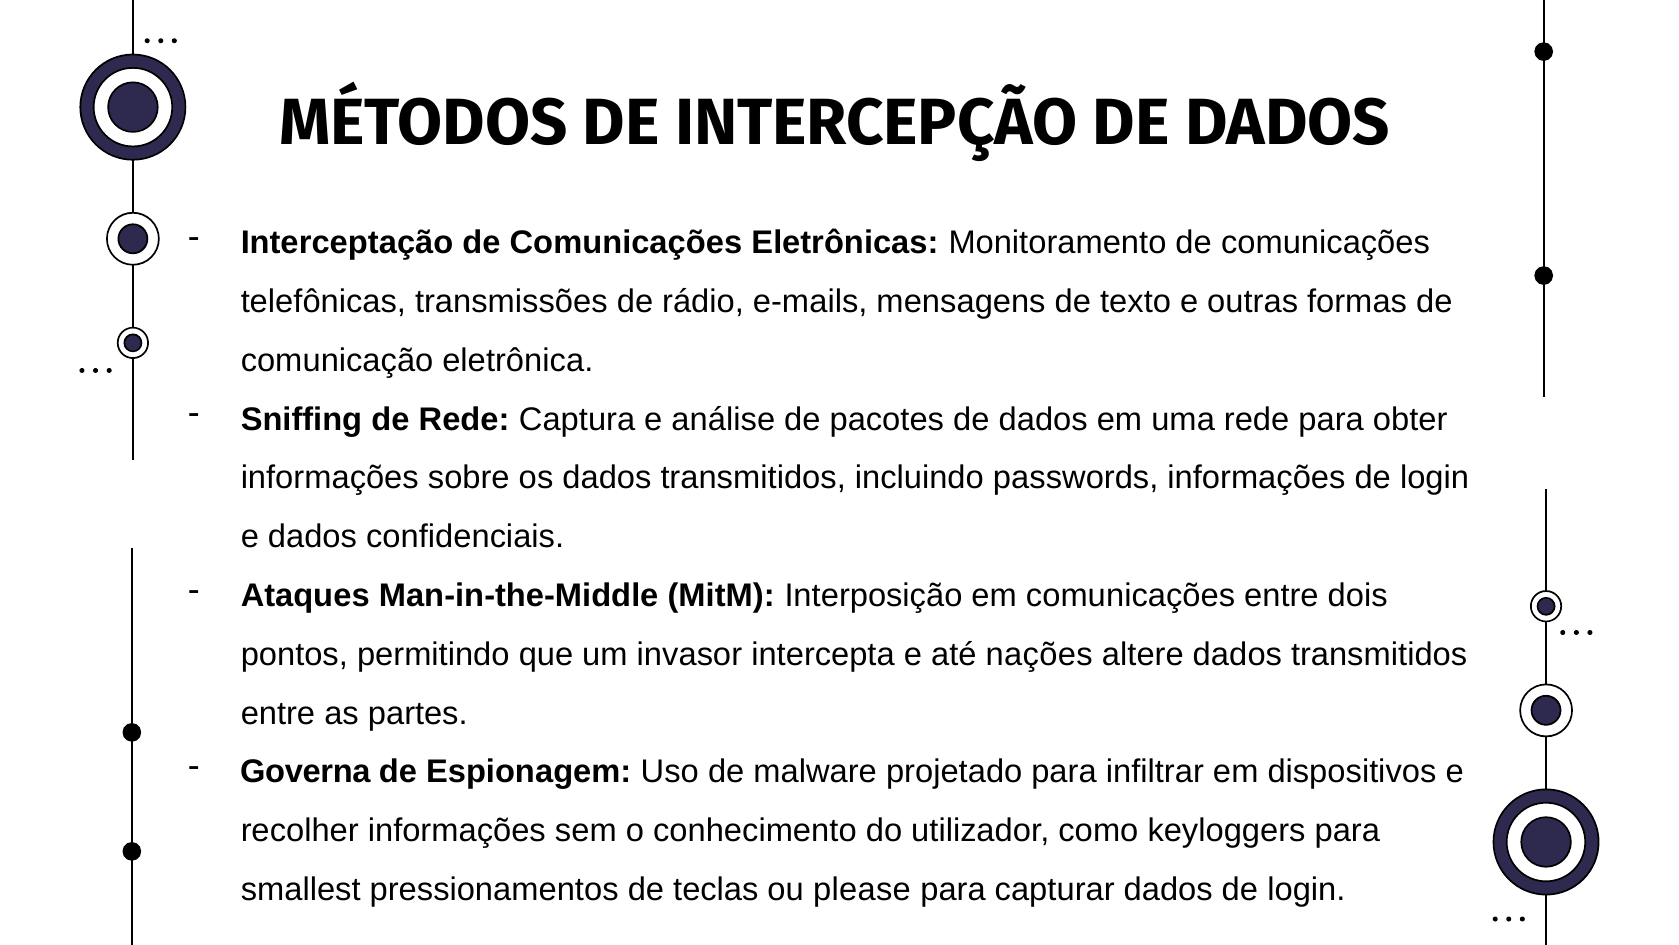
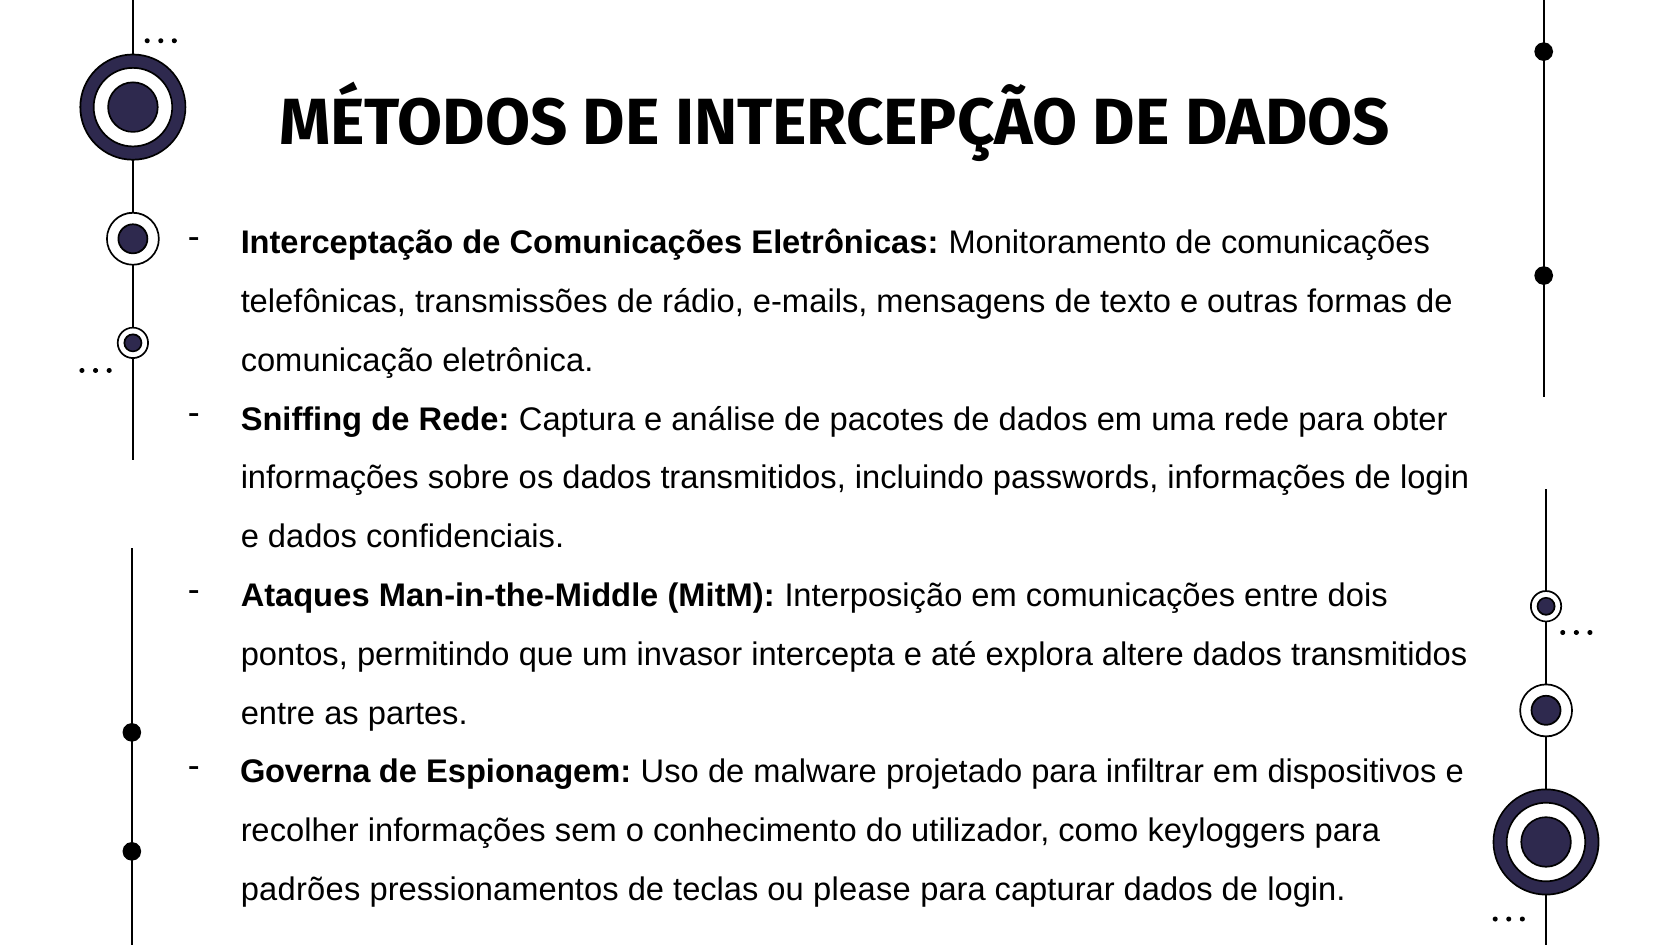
nações: nações -> explora (1039, 654)
smallest: smallest -> padrões (301, 889)
